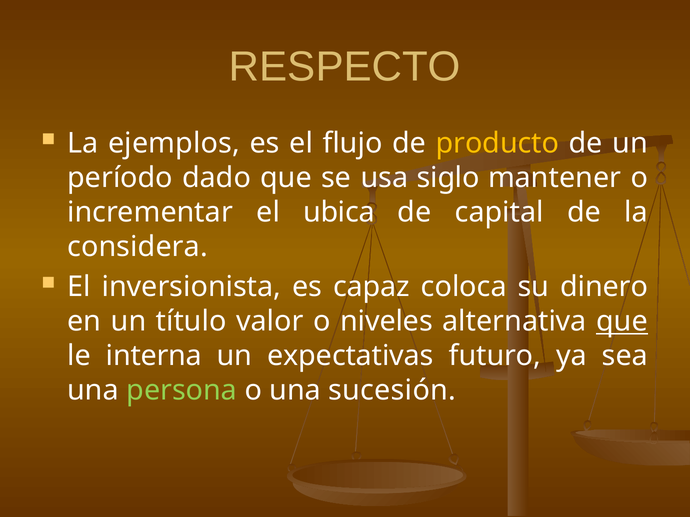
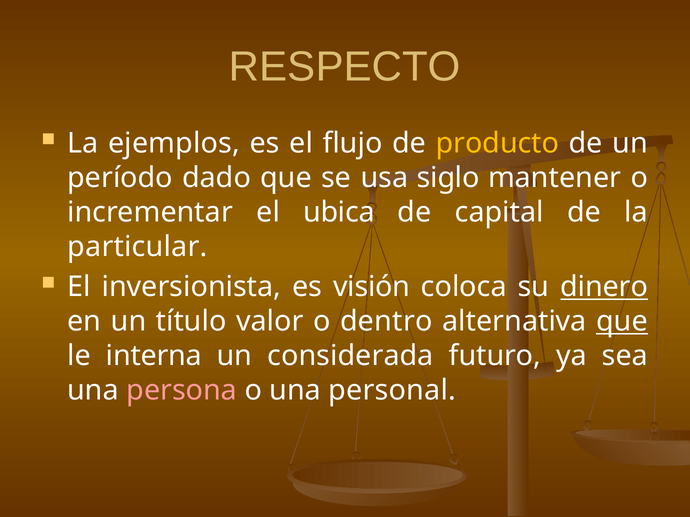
considera: considera -> particular (137, 247)
capaz: capaz -> visión (372, 287)
dinero underline: none -> present (604, 287)
niveles: niveles -> dentro (386, 322)
expectativas: expectativas -> considerada (350, 356)
persona colour: light green -> pink (182, 391)
sucesión: sucesión -> personal (392, 391)
